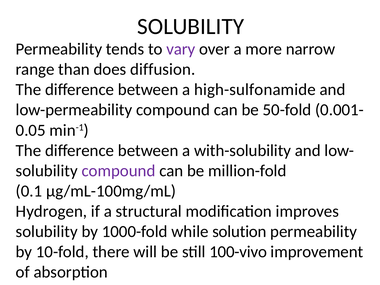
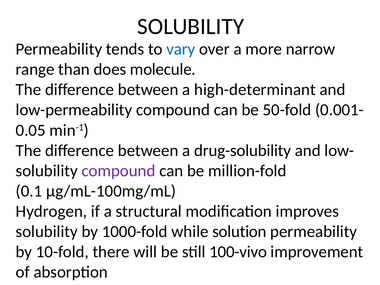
vary colour: purple -> blue (181, 49)
diffusion: diffusion -> molecule (163, 69)
high-sulfonamide: high-sulfonamide -> high-determinant (255, 90)
with-solubility: with-solubility -> drug-solubility (243, 150)
